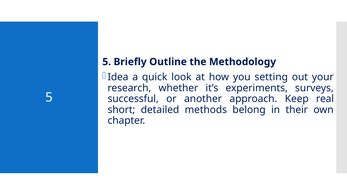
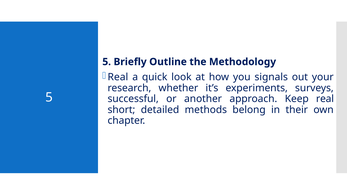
Idea: Idea -> Real (118, 77)
setting: setting -> signals (271, 77)
